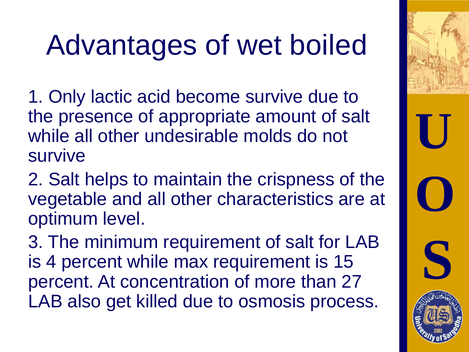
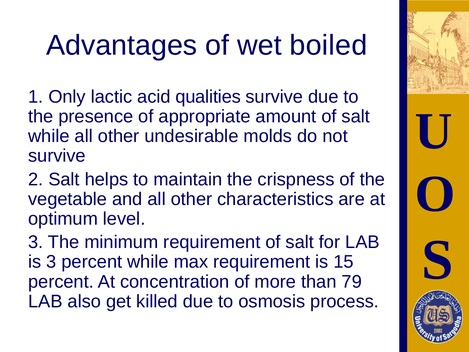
become: become -> qualities (208, 97)
is 4: 4 -> 3 (51, 262)
27: 27 -> 79 (352, 281)
